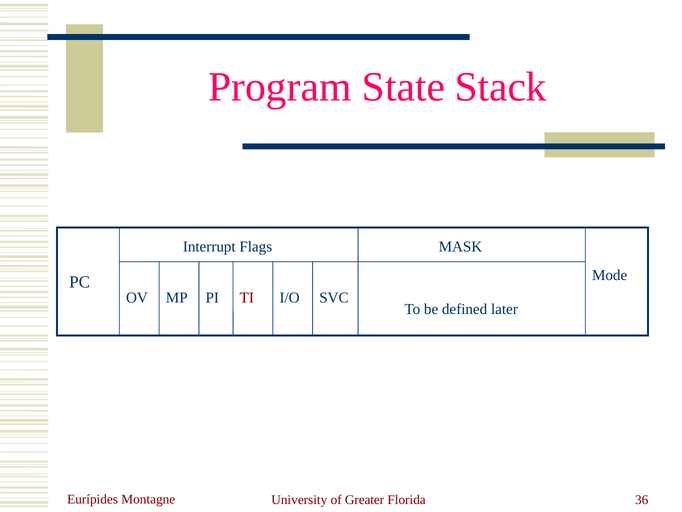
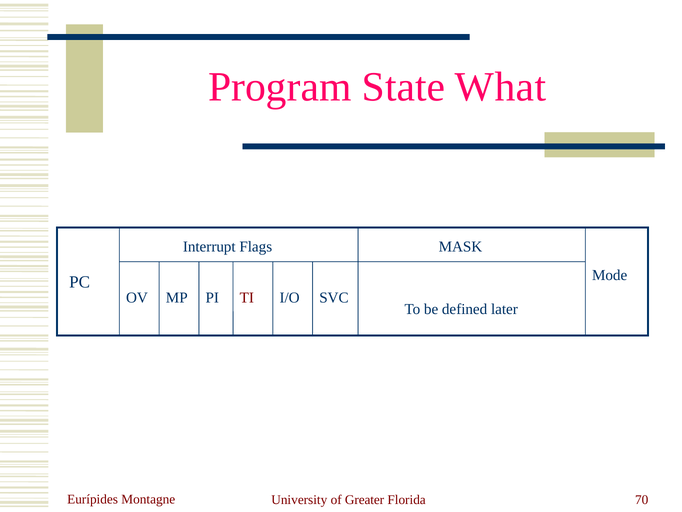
Stack: Stack -> What (500, 87)
36: 36 -> 70 (642, 499)
